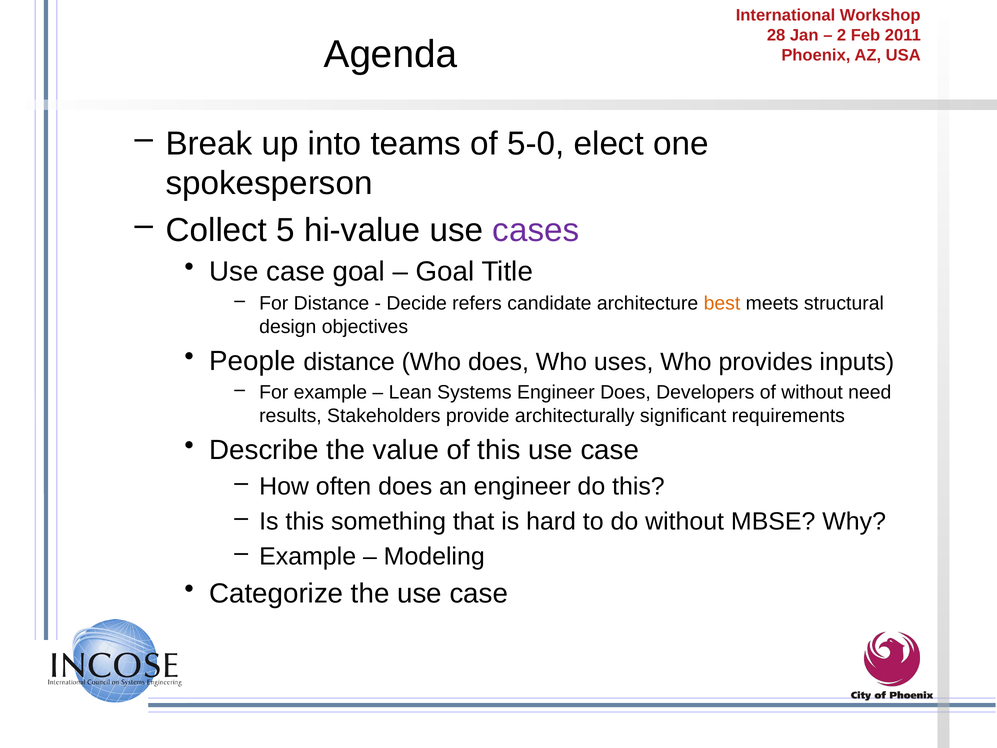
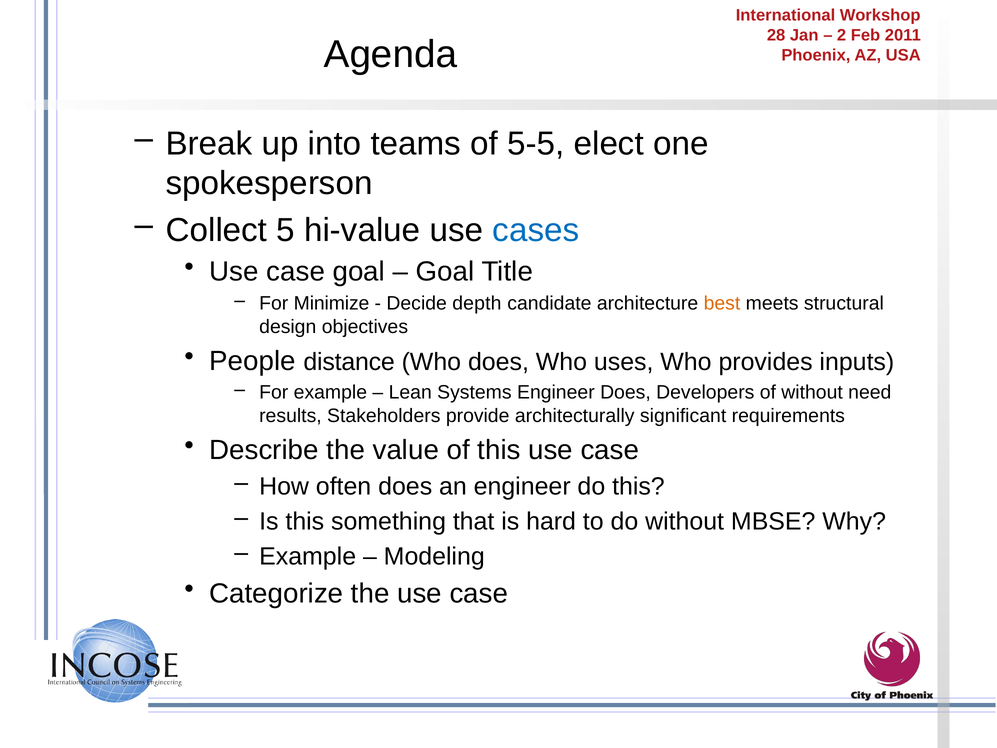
5-0: 5-0 -> 5-5 (536, 144)
cases colour: purple -> blue (536, 230)
For Distance: Distance -> Minimize (332, 303)
refers: refers -> depth (477, 303)
